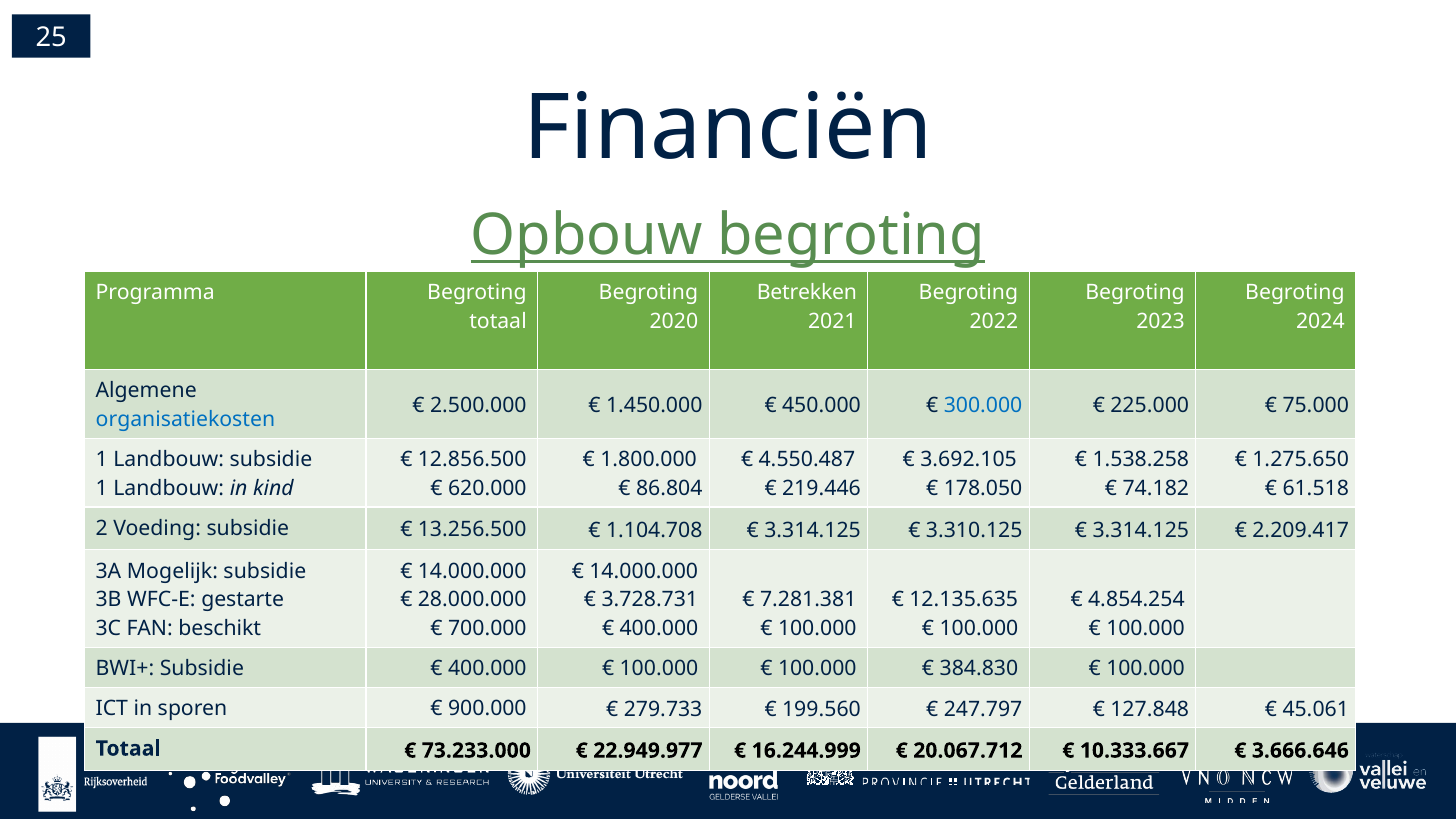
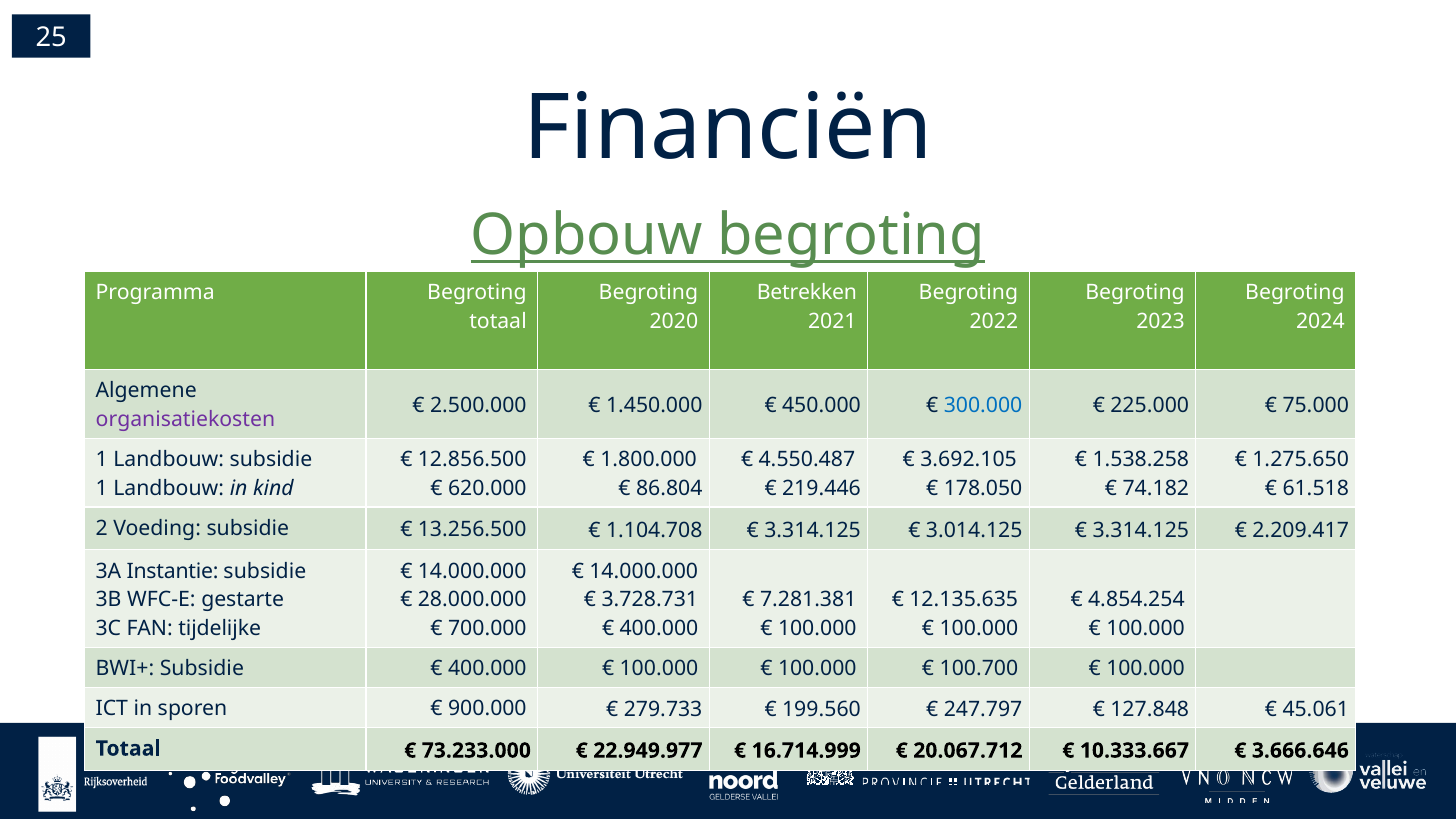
organisatiekosten colour: blue -> purple (185, 420)
3.310.125: 3.310.125 -> 3.014.125 (974, 530)
Mogelijk: Mogelijk -> Instantie (173, 571)
beschikt: beschikt -> tijdelijke (220, 629)
384.830: 384.830 -> 100.700 (979, 669)
16.244.999: 16.244.999 -> 16.714.999 (806, 751)
